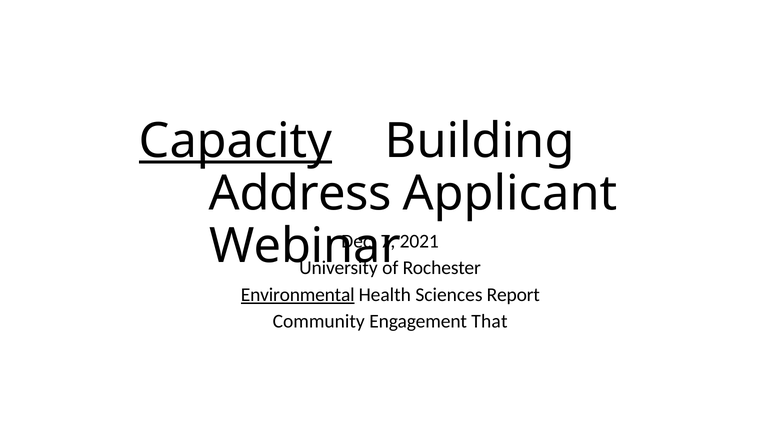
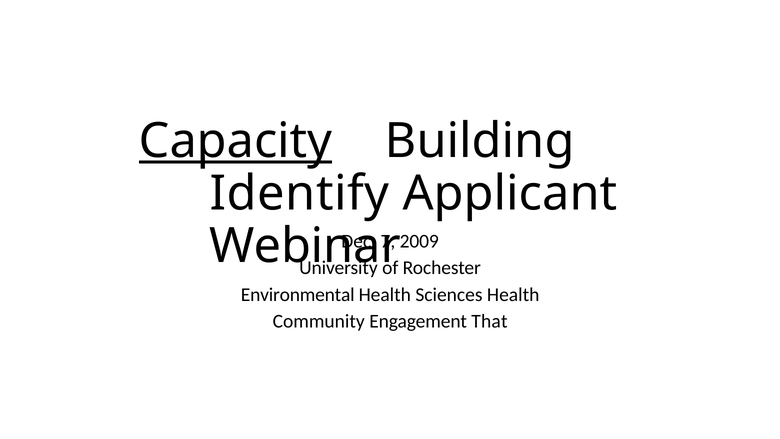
Address: Address -> Identify (300, 194)
2021: 2021 -> 2009 (419, 241)
Environmental underline: present -> none (298, 295)
Sciences Report: Report -> Health (513, 295)
